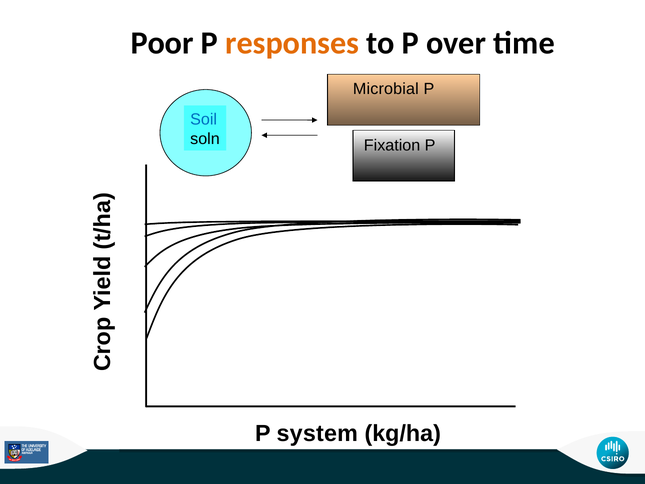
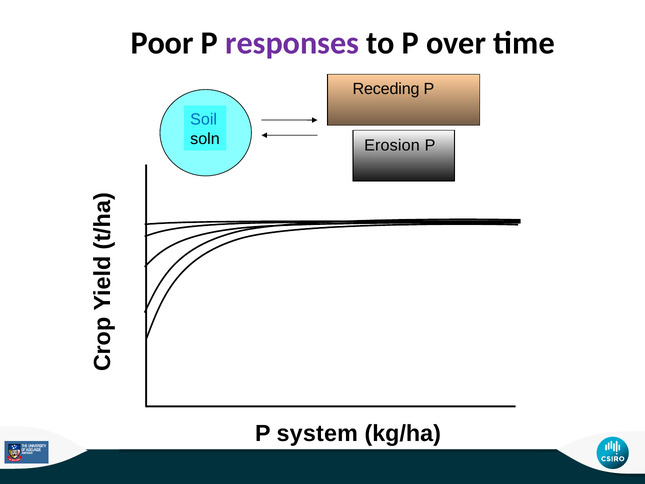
responses colour: orange -> purple (292, 43)
Microbial: Microbial -> Receding (386, 89)
Fixation: Fixation -> Erosion (392, 145)
